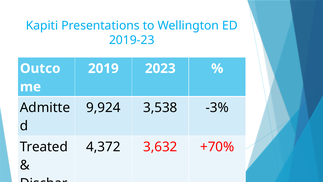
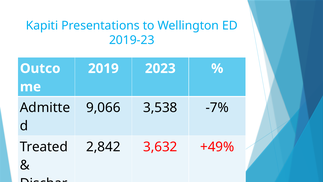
9,924: 9,924 -> 9,066 (103, 107)
-3%: -3% -> -7% (217, 107)
4,372: 4,372 -> 2,842 (103, 147)
+70%: +70% -> +49% (217, 147)
